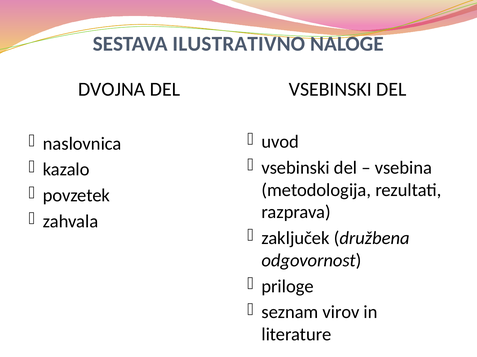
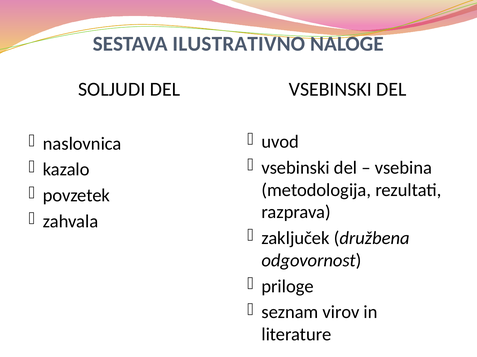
DVOJNA: DVOJNA -> SOLJUDI (112, 89)
